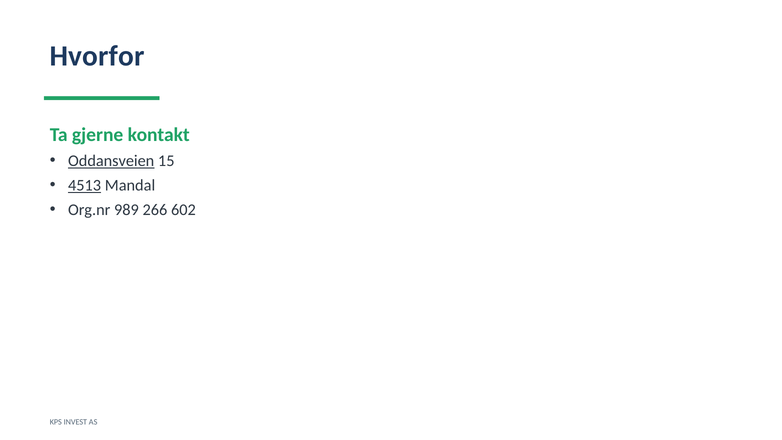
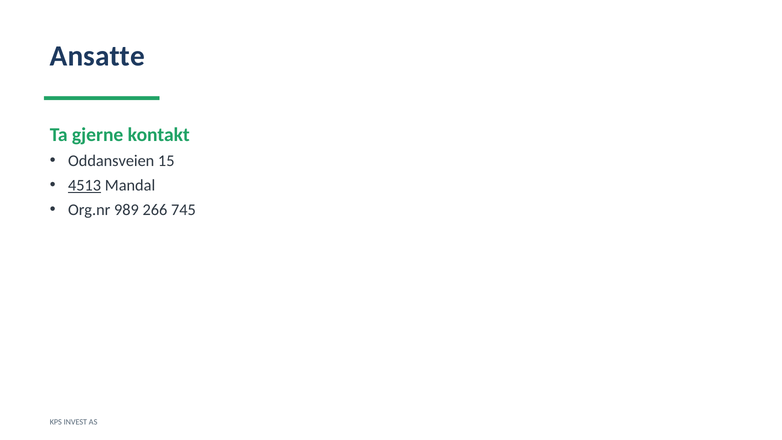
Hvorfor: Hvorfor -> Ansatte (97, 56)
Oddansveien underline: present -> none (111, 161)
602: 602 -> 745 (183, 210)
